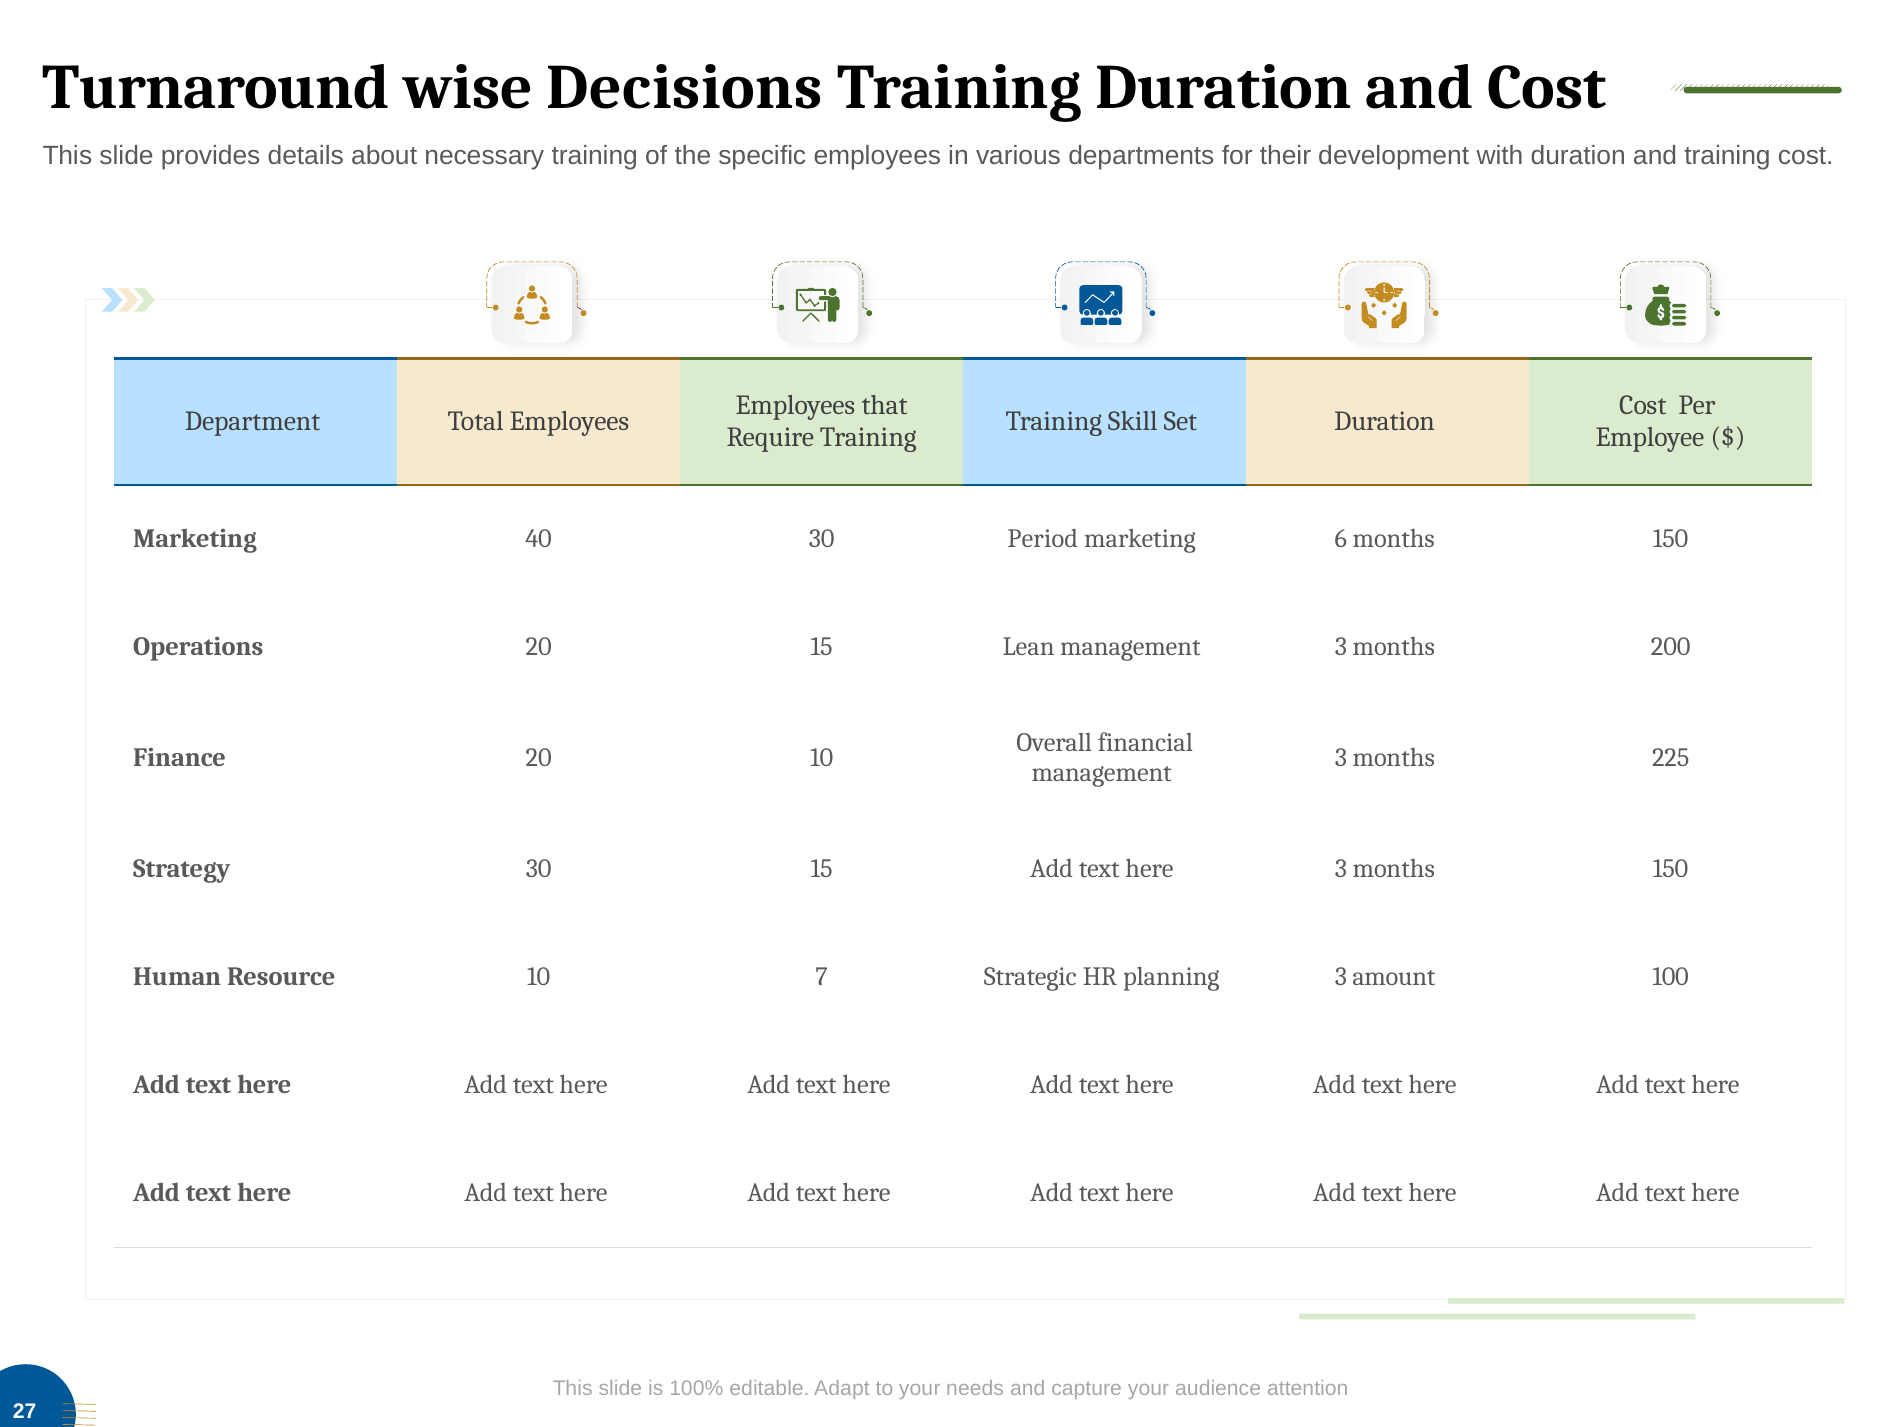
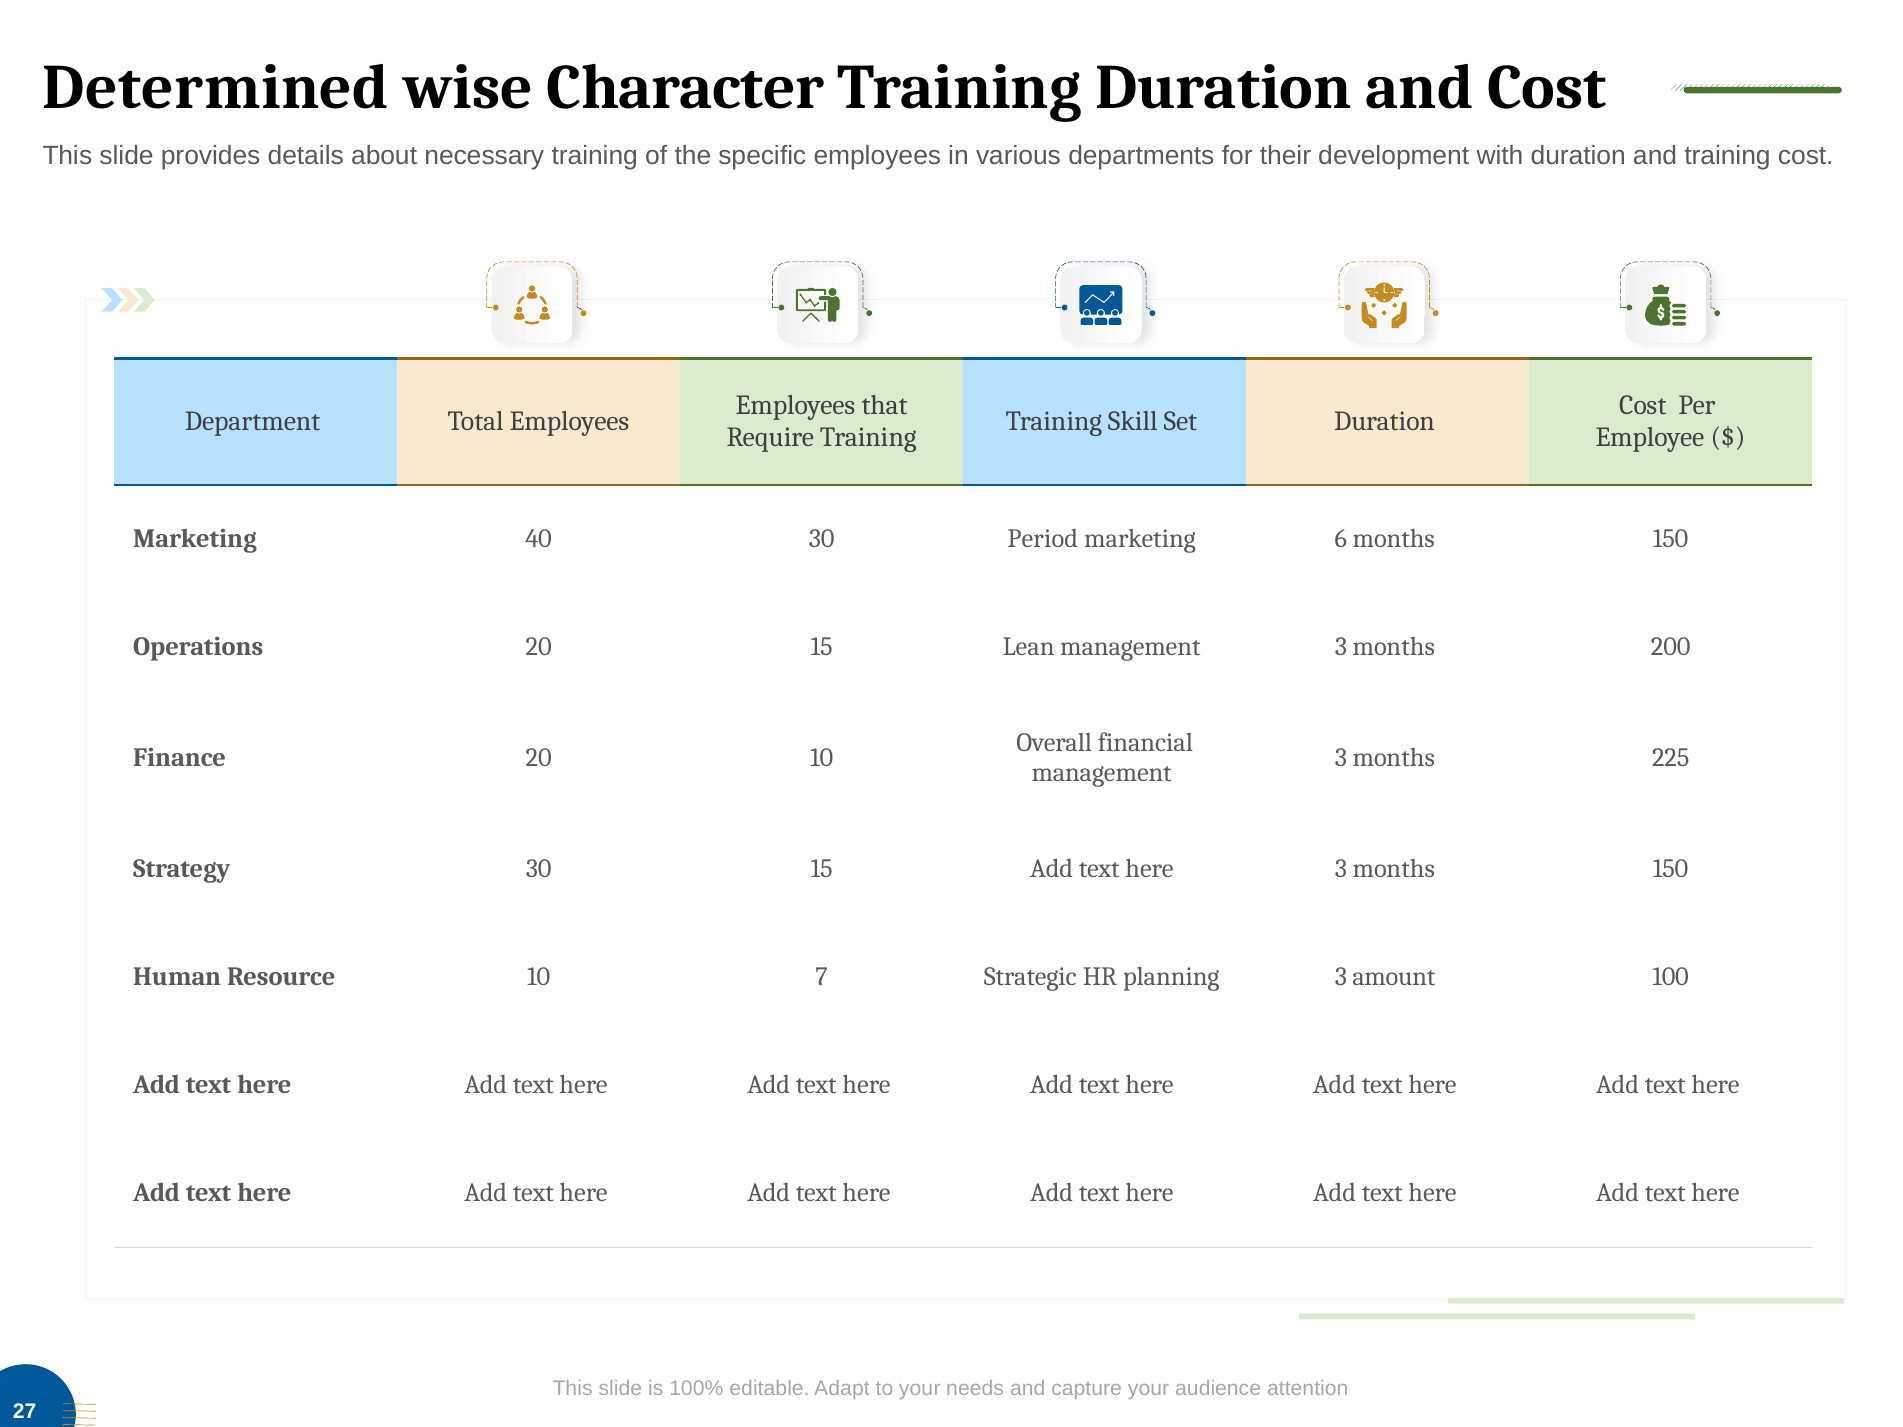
Turnaround: Turnaround -> Determined (216, 87)
Decisions: Decisions -> Character (685, 87)
